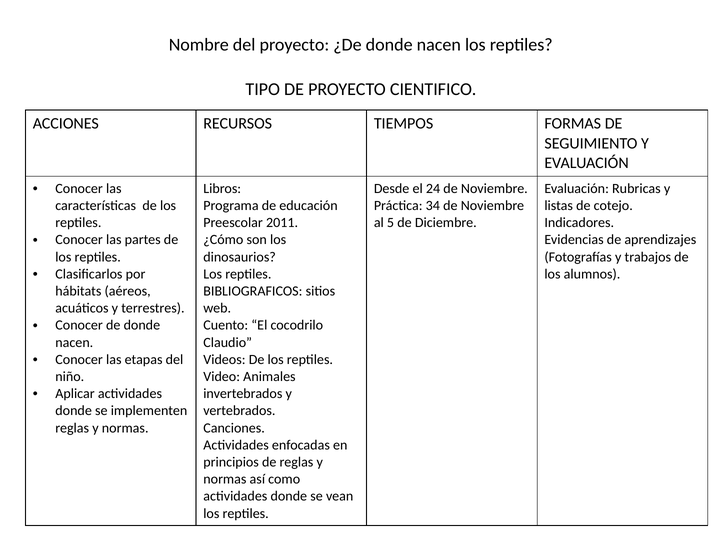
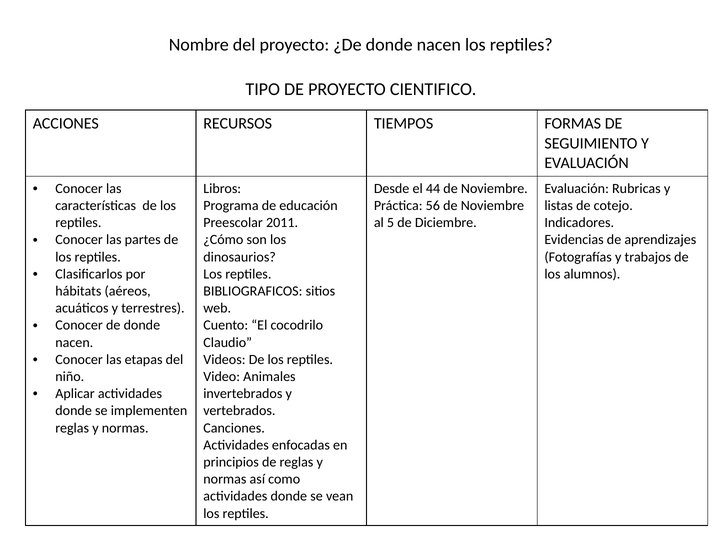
24: 24 -> 44 (433, 188)
34: 34 -> 56 (433, 205)
